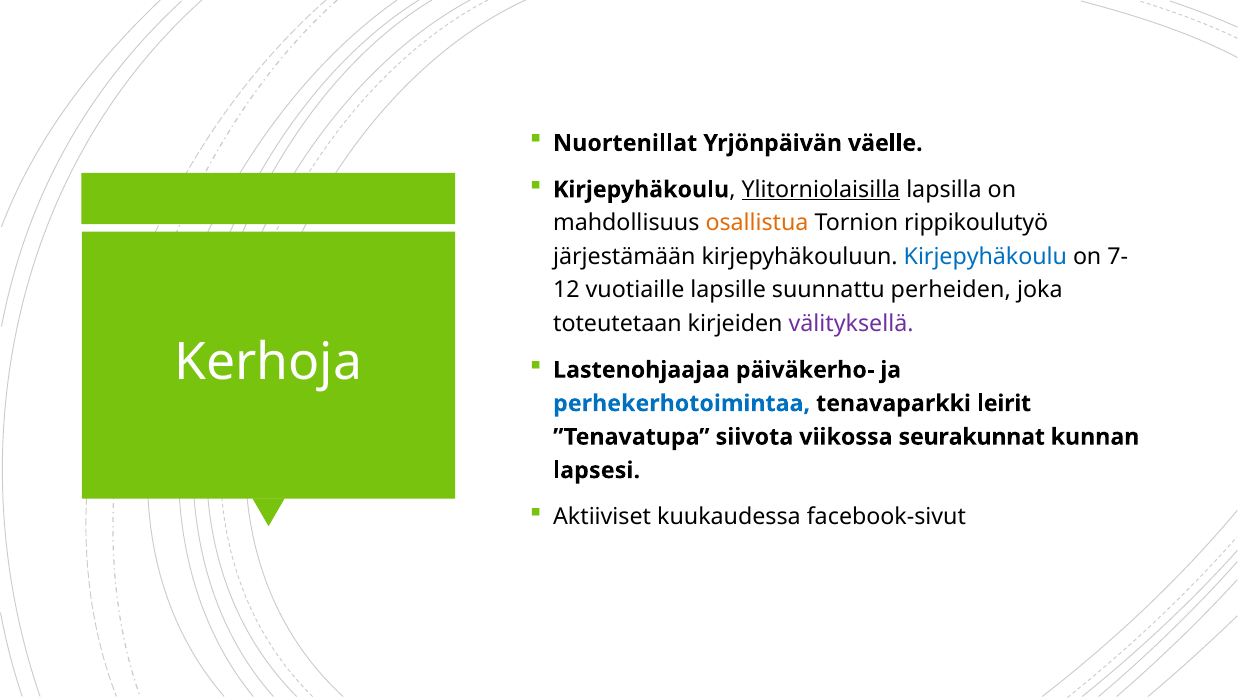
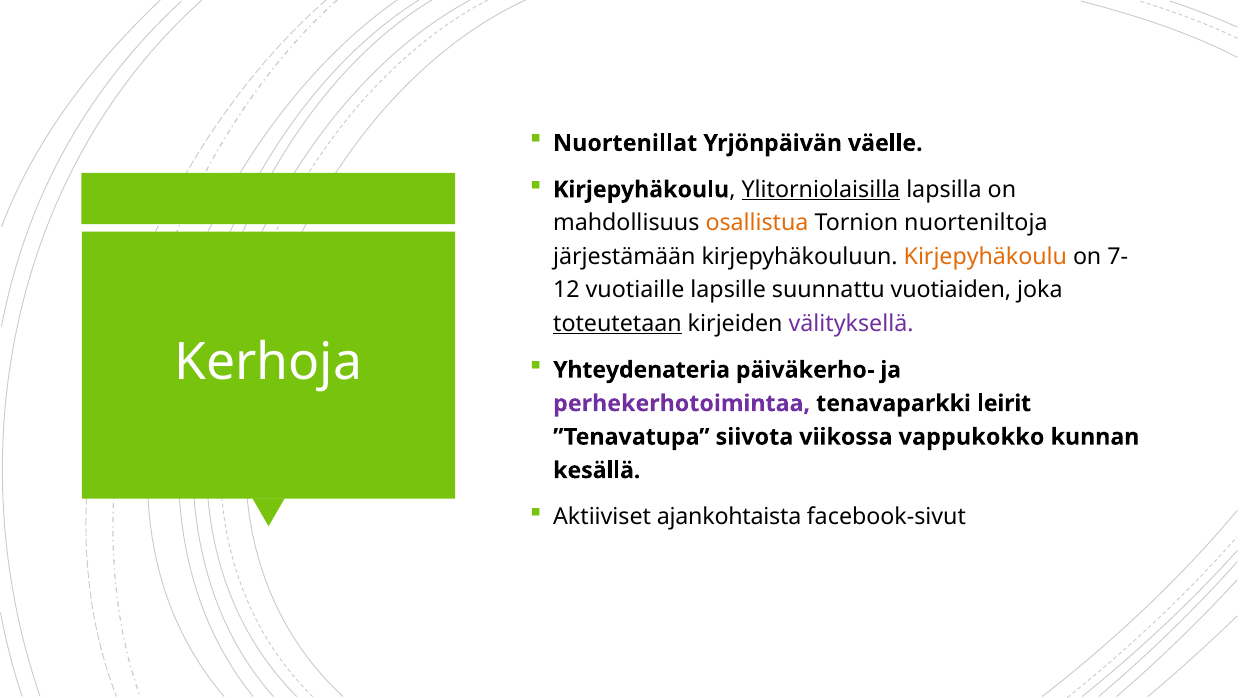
rippikoulutyö: rippikoulutyö -> nuorteniltoja (976, 223)
Kirjepyhäkoulu colour: blue -> orange (985, 256)
perheiden: perheiden -> vuotiaiden (951, 290)
toteutetaan underline: none -> present (617, 323)
Lastenohjaajaa: Lastenohjaajaa -> Yhteydenateria (642, 370)
perhekerhotoimintaa colour: blue -> purple (682, 403)
seurakunnat: seurakunnat -> vappukokko (972, 437)
lapsesi: lapsesi -> kesällä (597, 470)
kuukaudessa: kuukaudessa -> ajankohtaista (729, 516)
